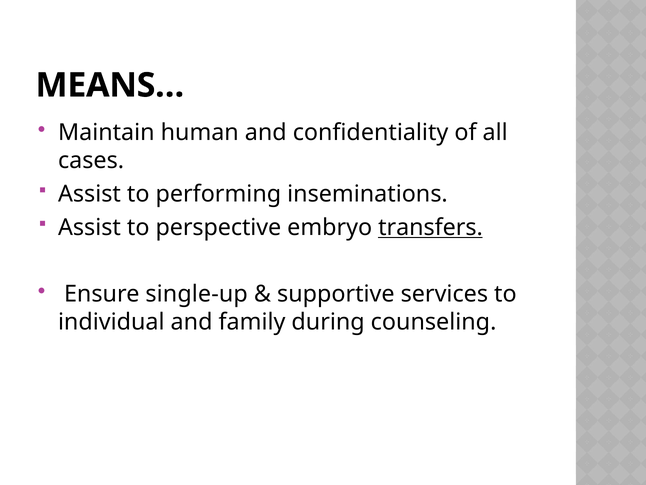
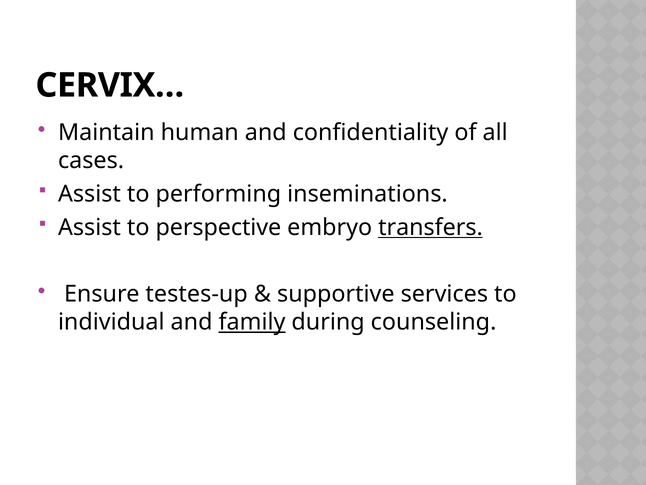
MEANS…: MEANS… -> CERVIX… (110, 85)
single-up: single-up -> testes-up (197, 294)
family underline: none -> present (252, 322)
